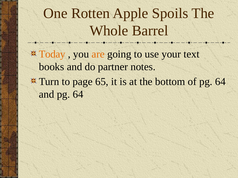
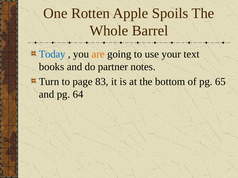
Today colour: orange -> blue (52, 54)
65: 65 -> 83 (102, 82)
of pg 64: 64 -> 65 (220, 82)
